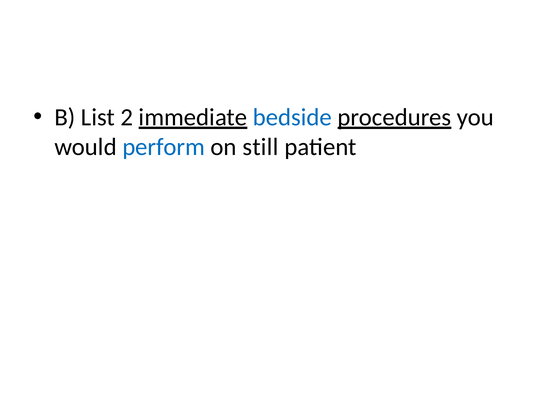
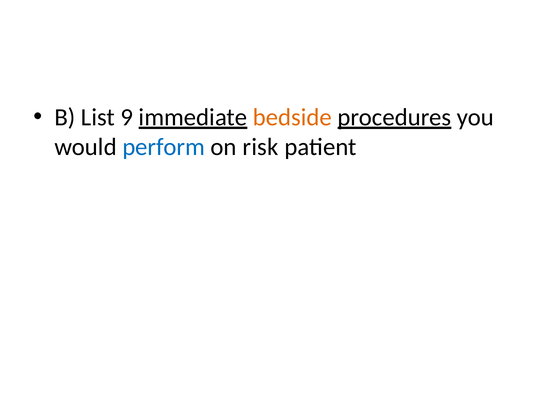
2: 2 -> 9 (127, 117)
bedside colour: blue -> orange (292, 117)
still: still -> risk (261, 147)
